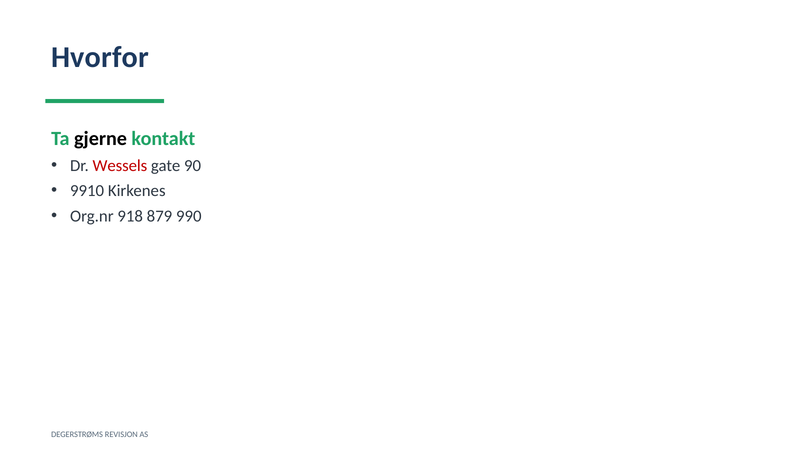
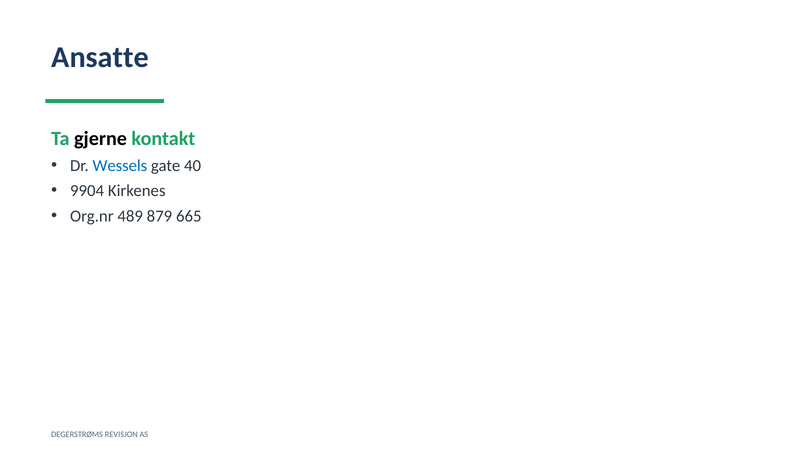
Hvorfor: Hvorfor -> Ansatte (100, 57)
Wessels colour: red -> blue (120, 166)
90: 90 -> 40 (193, 166)
9910: 9910 -> 9904 (87, 191)
918: 918 -> 489 (130, 216)
990: 990 -> 665 (189, 216)
